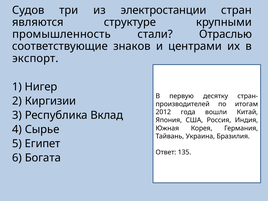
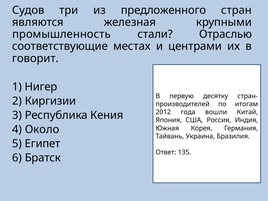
электростанции: электростанции -> предложенного (163, 10)
структуре: структуре -> железная (130, 22)
знаков: знаков -> местах (132, 46)
экспорт: экспорт -> говорит (35, 58)
Вклад: Вклад -> Кения (107, 115)
Сырье: Сырье -> Около (42, 129)
Богата: Богата -> Братск (43, 158)
